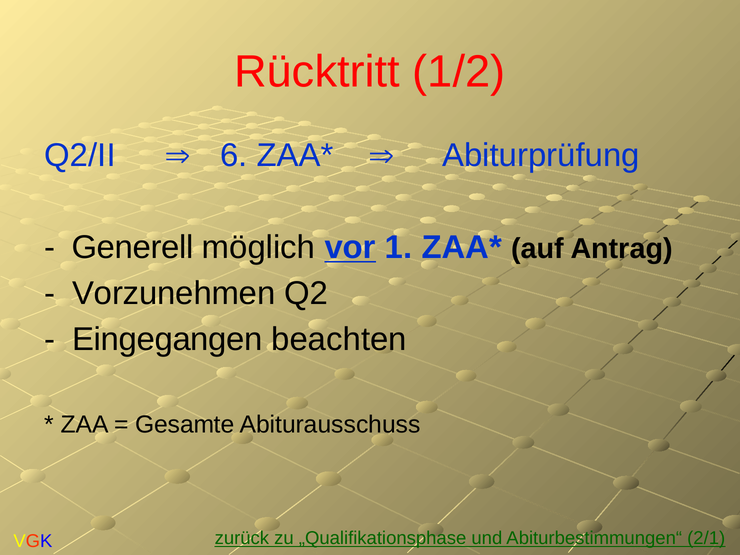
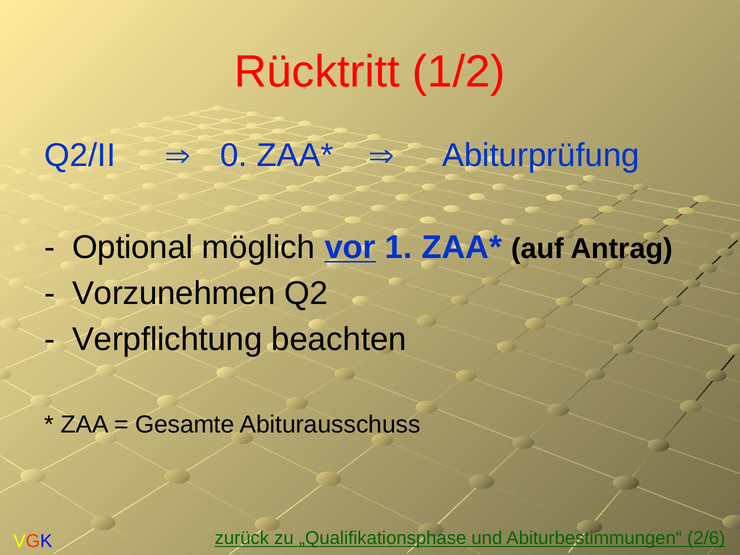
6: 6 -> 0 (234, 155)
Generell: Generell -> Optional (133, 247)
Eingegangen: Eingegangen -> Verpflichtung (167, 339)
2/1: 2/1 -> 2/6 (706, 538)
